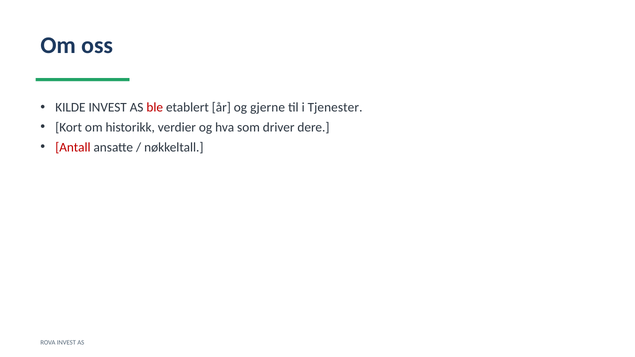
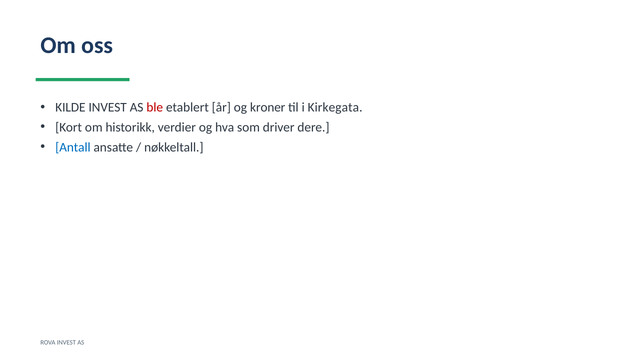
gjerne: gjerne -> kroner (268, 108)
Tjenester: Tjenester -> Kirkegata (335, 108)
Antall colour: red -> blue (73, 147)
